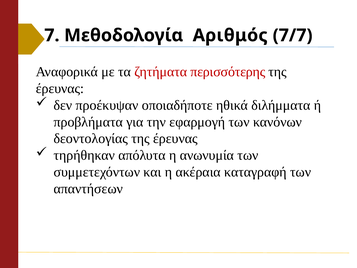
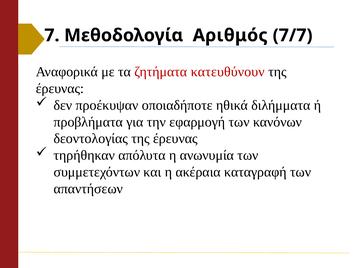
περισσότερης: περισσότερης -> κατευθύνουν (228, 72)
